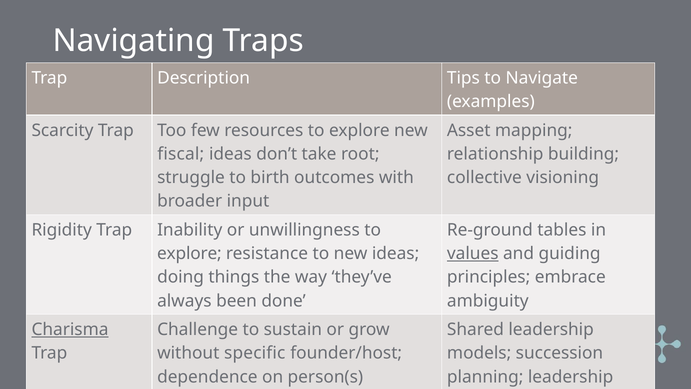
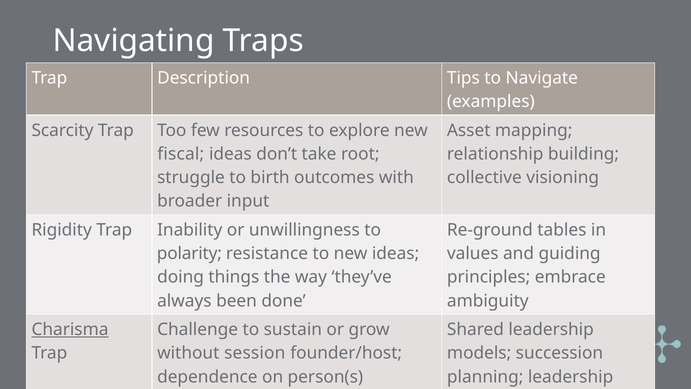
explore: explore -> polarity (189, 253)
values underline: present -> none (473, 253)
specific: specific -> session (255, 353)
